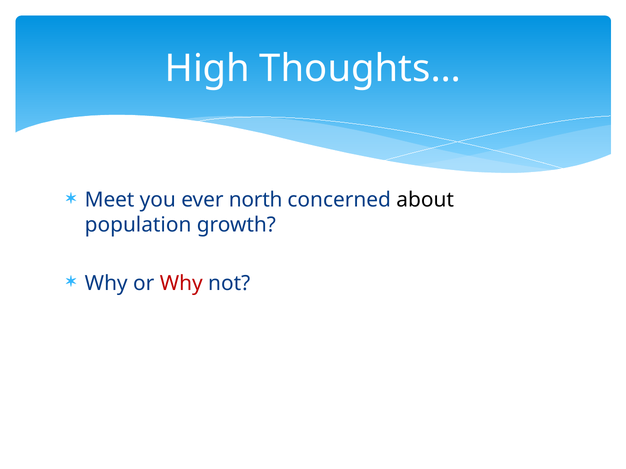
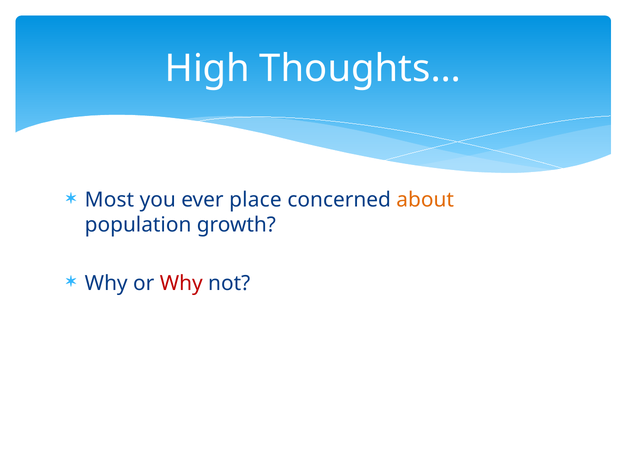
Meet: Meet -> Most (109, 200)
north: north -> place (255, 200)
about colour: black -> orange (425, 200)
